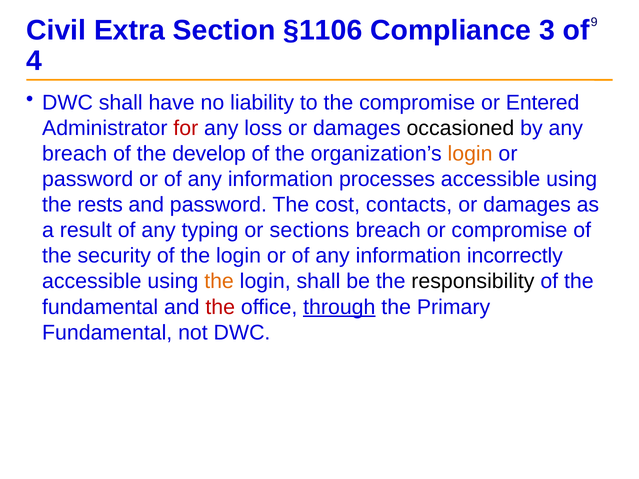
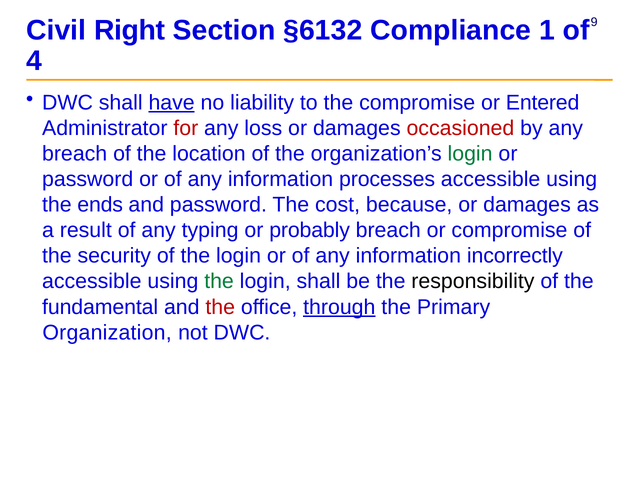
Extra: Extra -> Right (130, 30)
§1106: §1106 -> §6132 (323, 30)
3: 3 -> 1 (547, 30)
have underline: none -> present (172, 103)
occasioned colour: black -> red (460, 128)
develop: develop -> location (209, 154)
login colour: orange -> green (470, 154)
rests: rests -> ends (100, 205)
contacts: contacts -> because (409, 205)
sections: sections -> probably (310, 230)
the colour: orange -> green (219, 282)
Fundamental: Fundamental -> Organization (107, 333)
